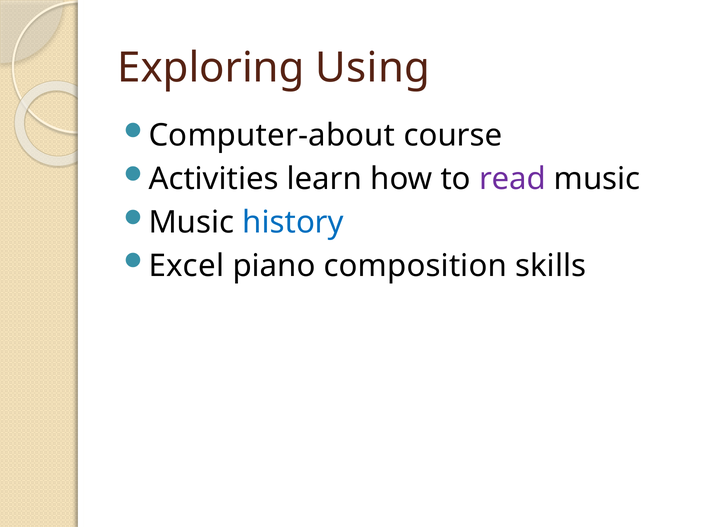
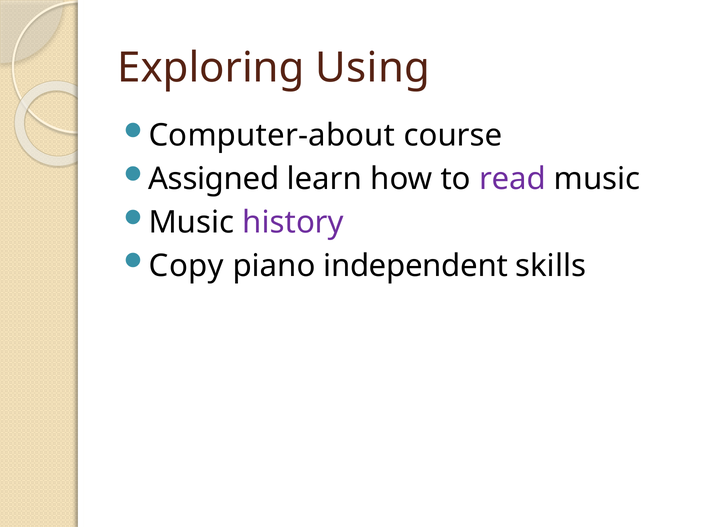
Activities: Activities -> Assigned (214, 179)
history colour: blue -> purple (293, 222)
Excel: Excel -> Copy (186, 266)
composition: composition -> independent (416, 266)
